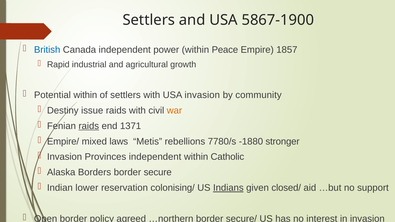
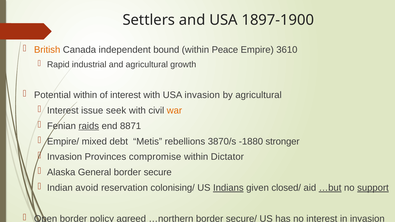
5867-1900: 5867-1900 -> 1897-1900 (278, 20)
British colour: blue -> orange (47, 50)
power: power -> bound (166, 50)
1857: 1857 -> 3610 (287, 50)
of settlers: settlers -> interest (126, 95)
by community: community -> agricultural (259, 95)
Destiny: Destiny -> Interest (63, 111)
issue raids: raids -> seek (116, 111)
1371: 1371 -> 8871 (131, 126)
laws: laws -> debt (119, 142)
7780/s: 7780/s -> 3870/s (222, 142)
Provinces independent: independent -> compromise (155, 157)
Catholic: Catholic -> Dictator (227, 157)
Borders: Borders -> General (95, 172)
lower: lower -> avoid (87, 188)
…but underline: none -> present (330, 188)
support underline: none -> present (373, 188)
